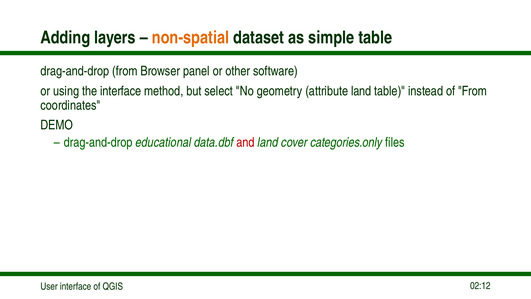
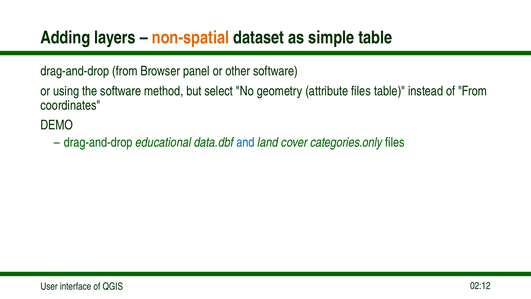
the interface: interface -> software (121, 91)
attribute land: land -> files (361, 91)
and colour: red -> blue (246, 142)
